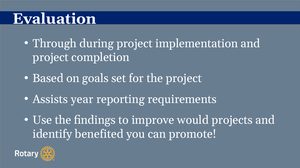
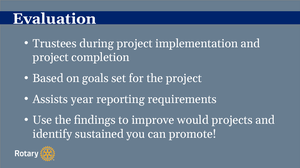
Through: Through -> Trustees (55, 44)
benefited: benefited -> sustained (99, 135)
